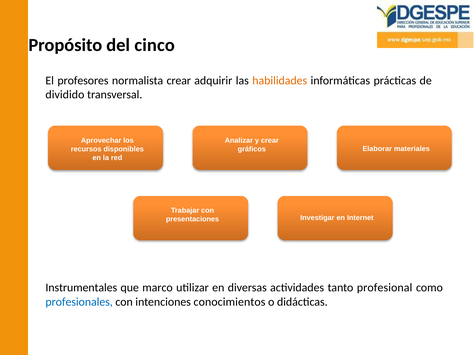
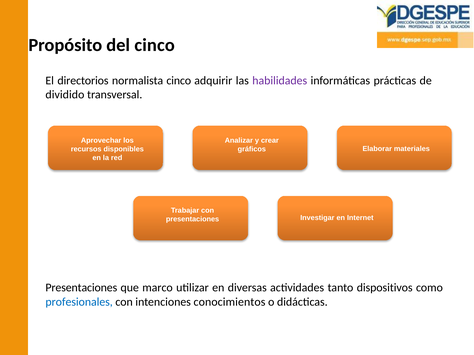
profesores: profesores -> directorios (83, 81)
normalista crear: crear -> cinco (179, 81)
habilidades colour: orange -> purple (280, 81)
Instrumentales: Instrumentales -> Presentaciones (81, 288)
profesional: profesional -> dispositivos (385, 288)
